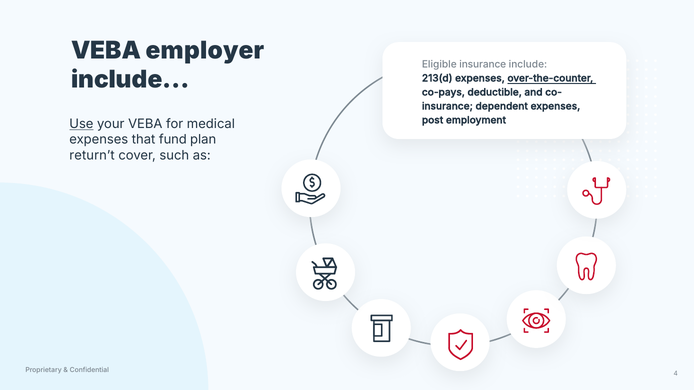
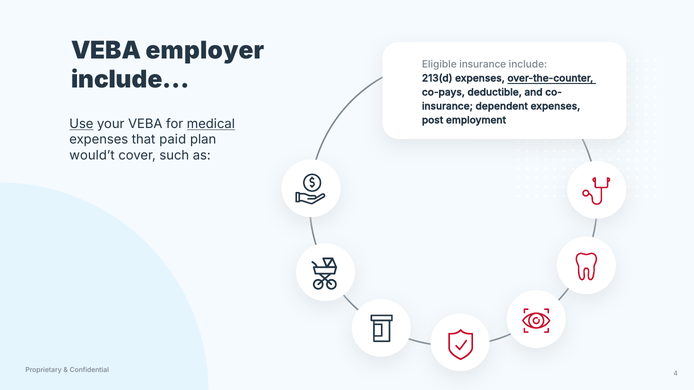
medical underline: none -> present (211, 124)
fund: fund -> paid (173, 140)
return’t: return’t -> would’t (92, 155)
